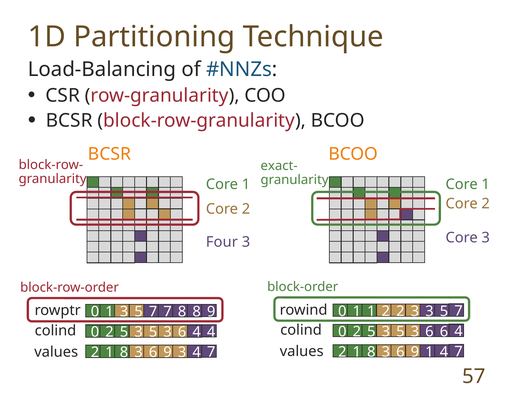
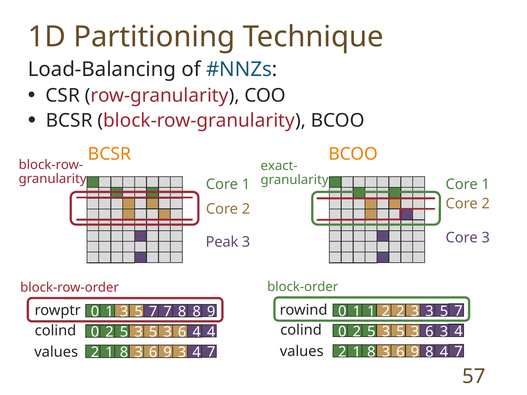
Four: Four -> Peak (222, 242)
6 6: 6 -> 3 (444, 332)
9 1: 1 -> 8 (429, 352)
